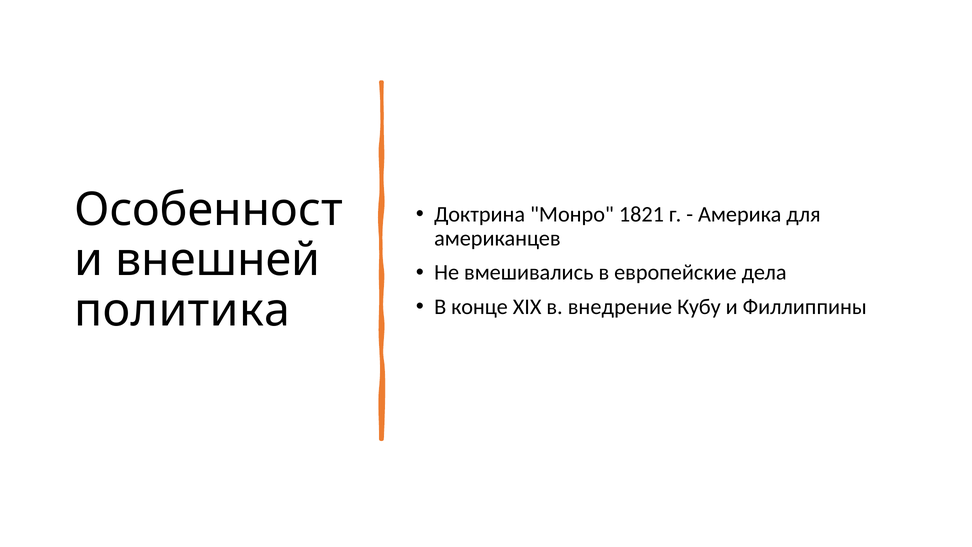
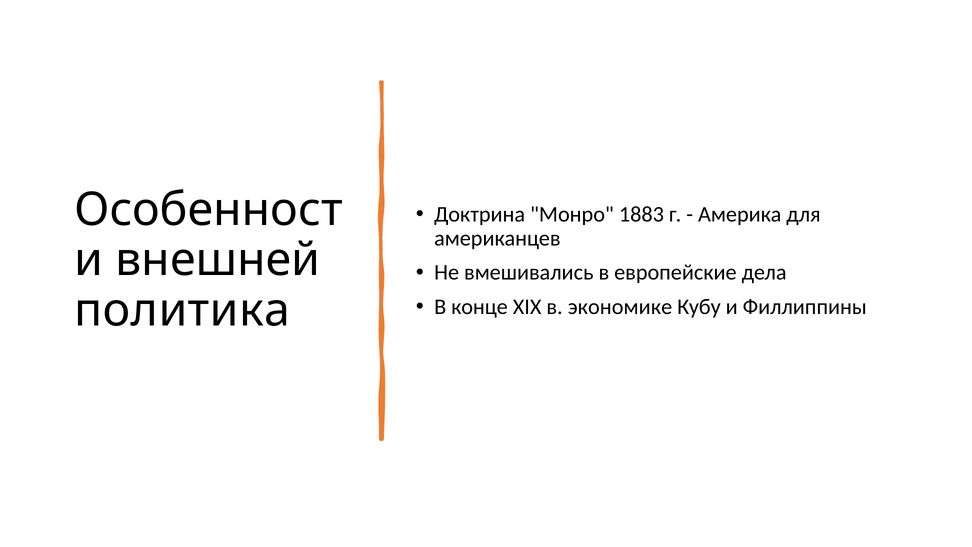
1821: 1821 -> 1883 (641, 214)
внедрение: внедрение -> экономике (620, 307)
